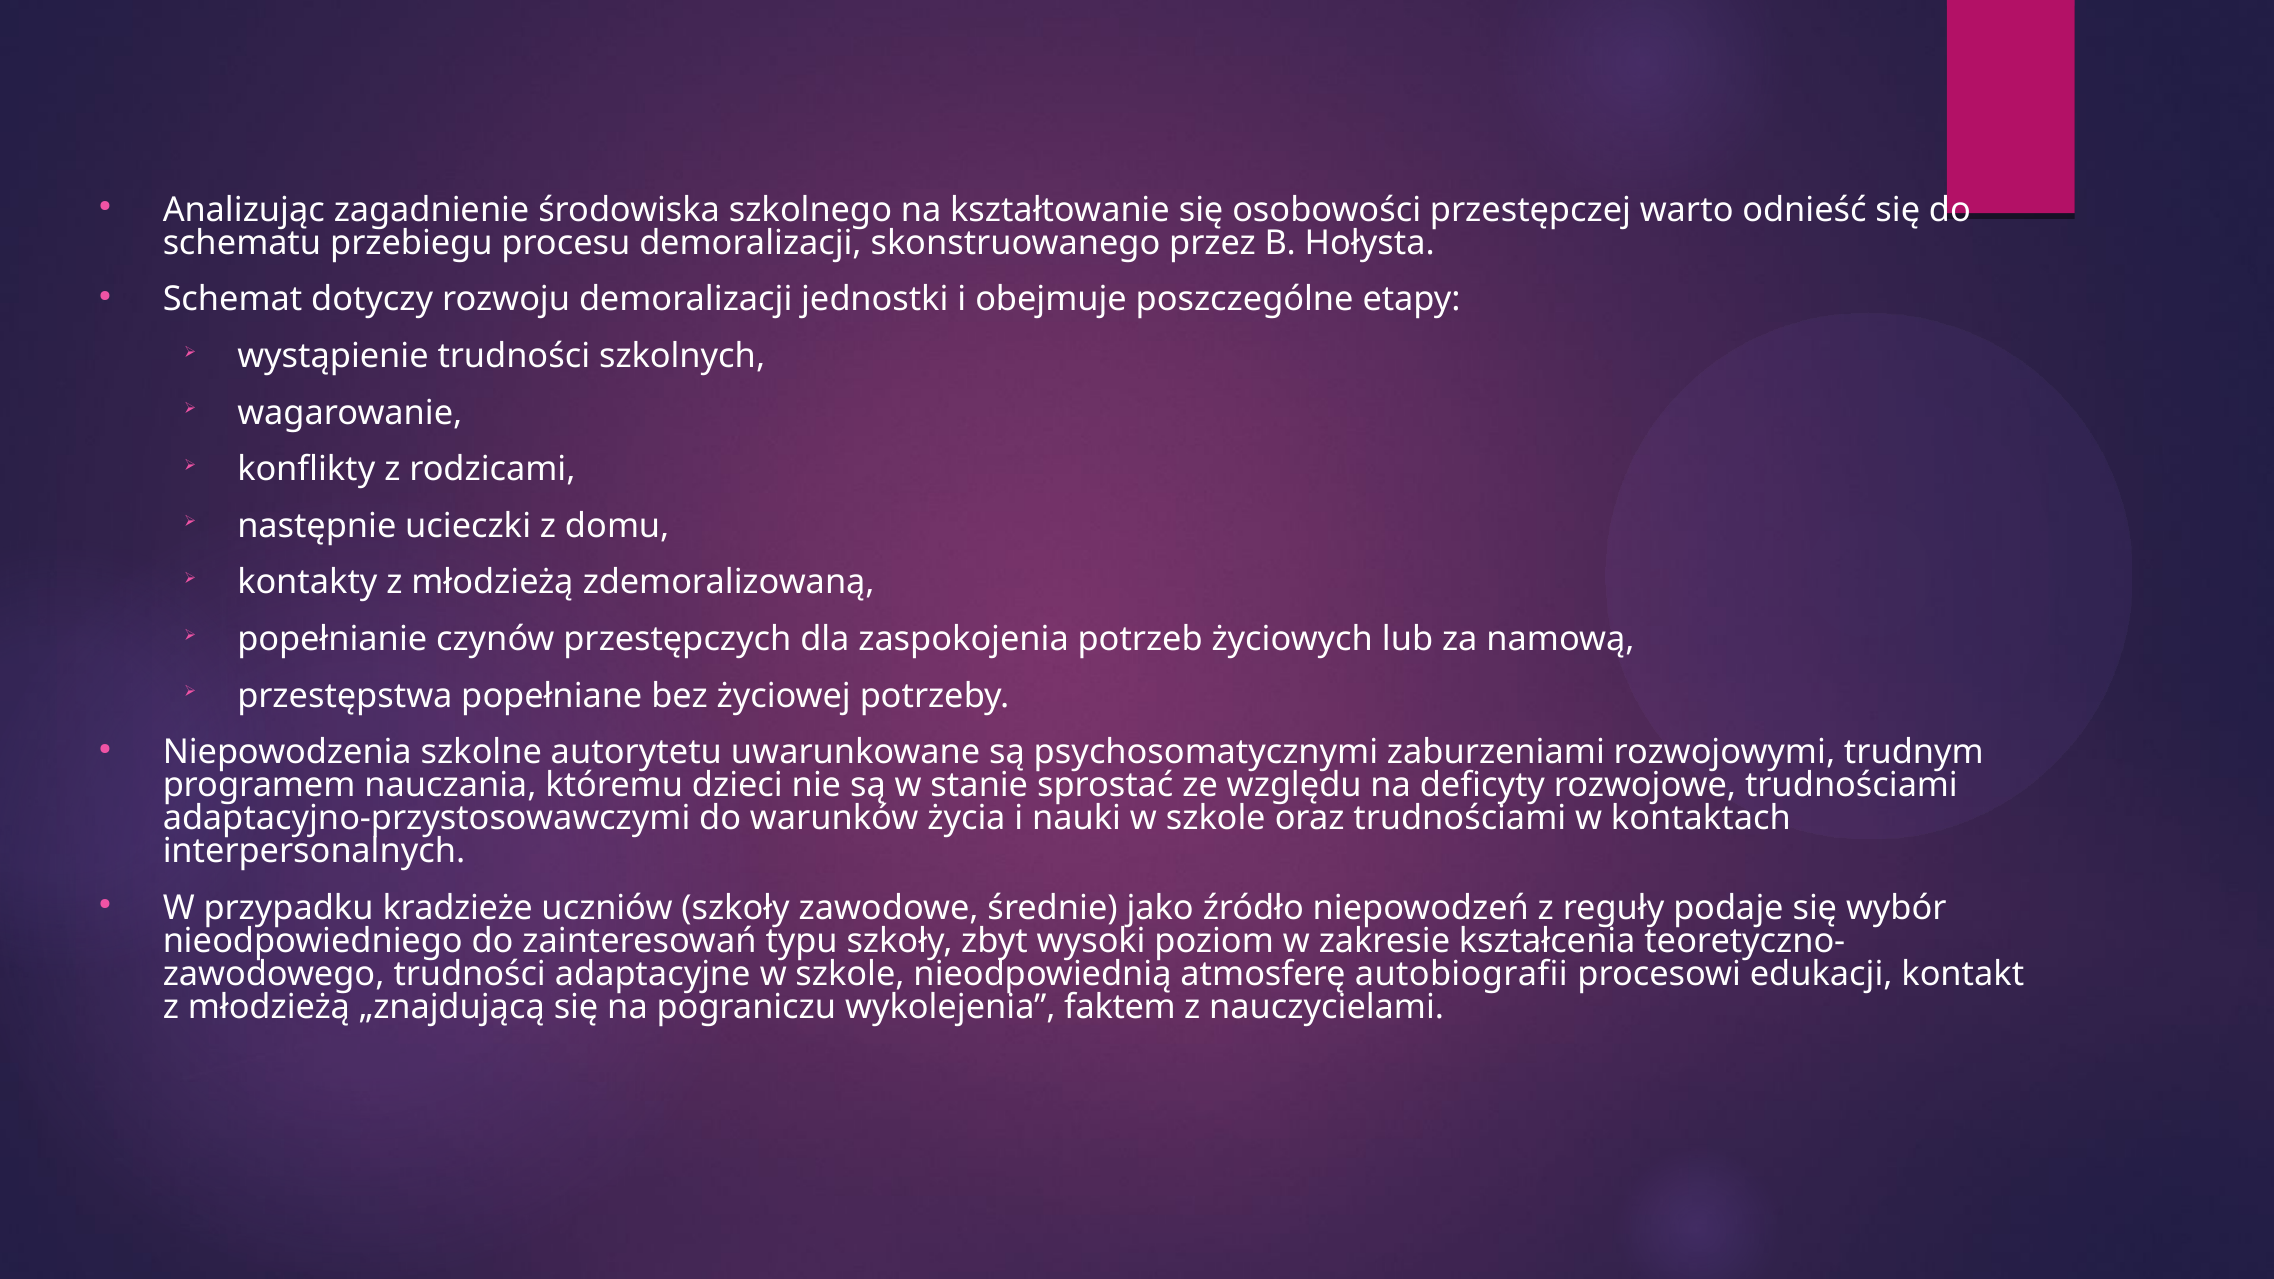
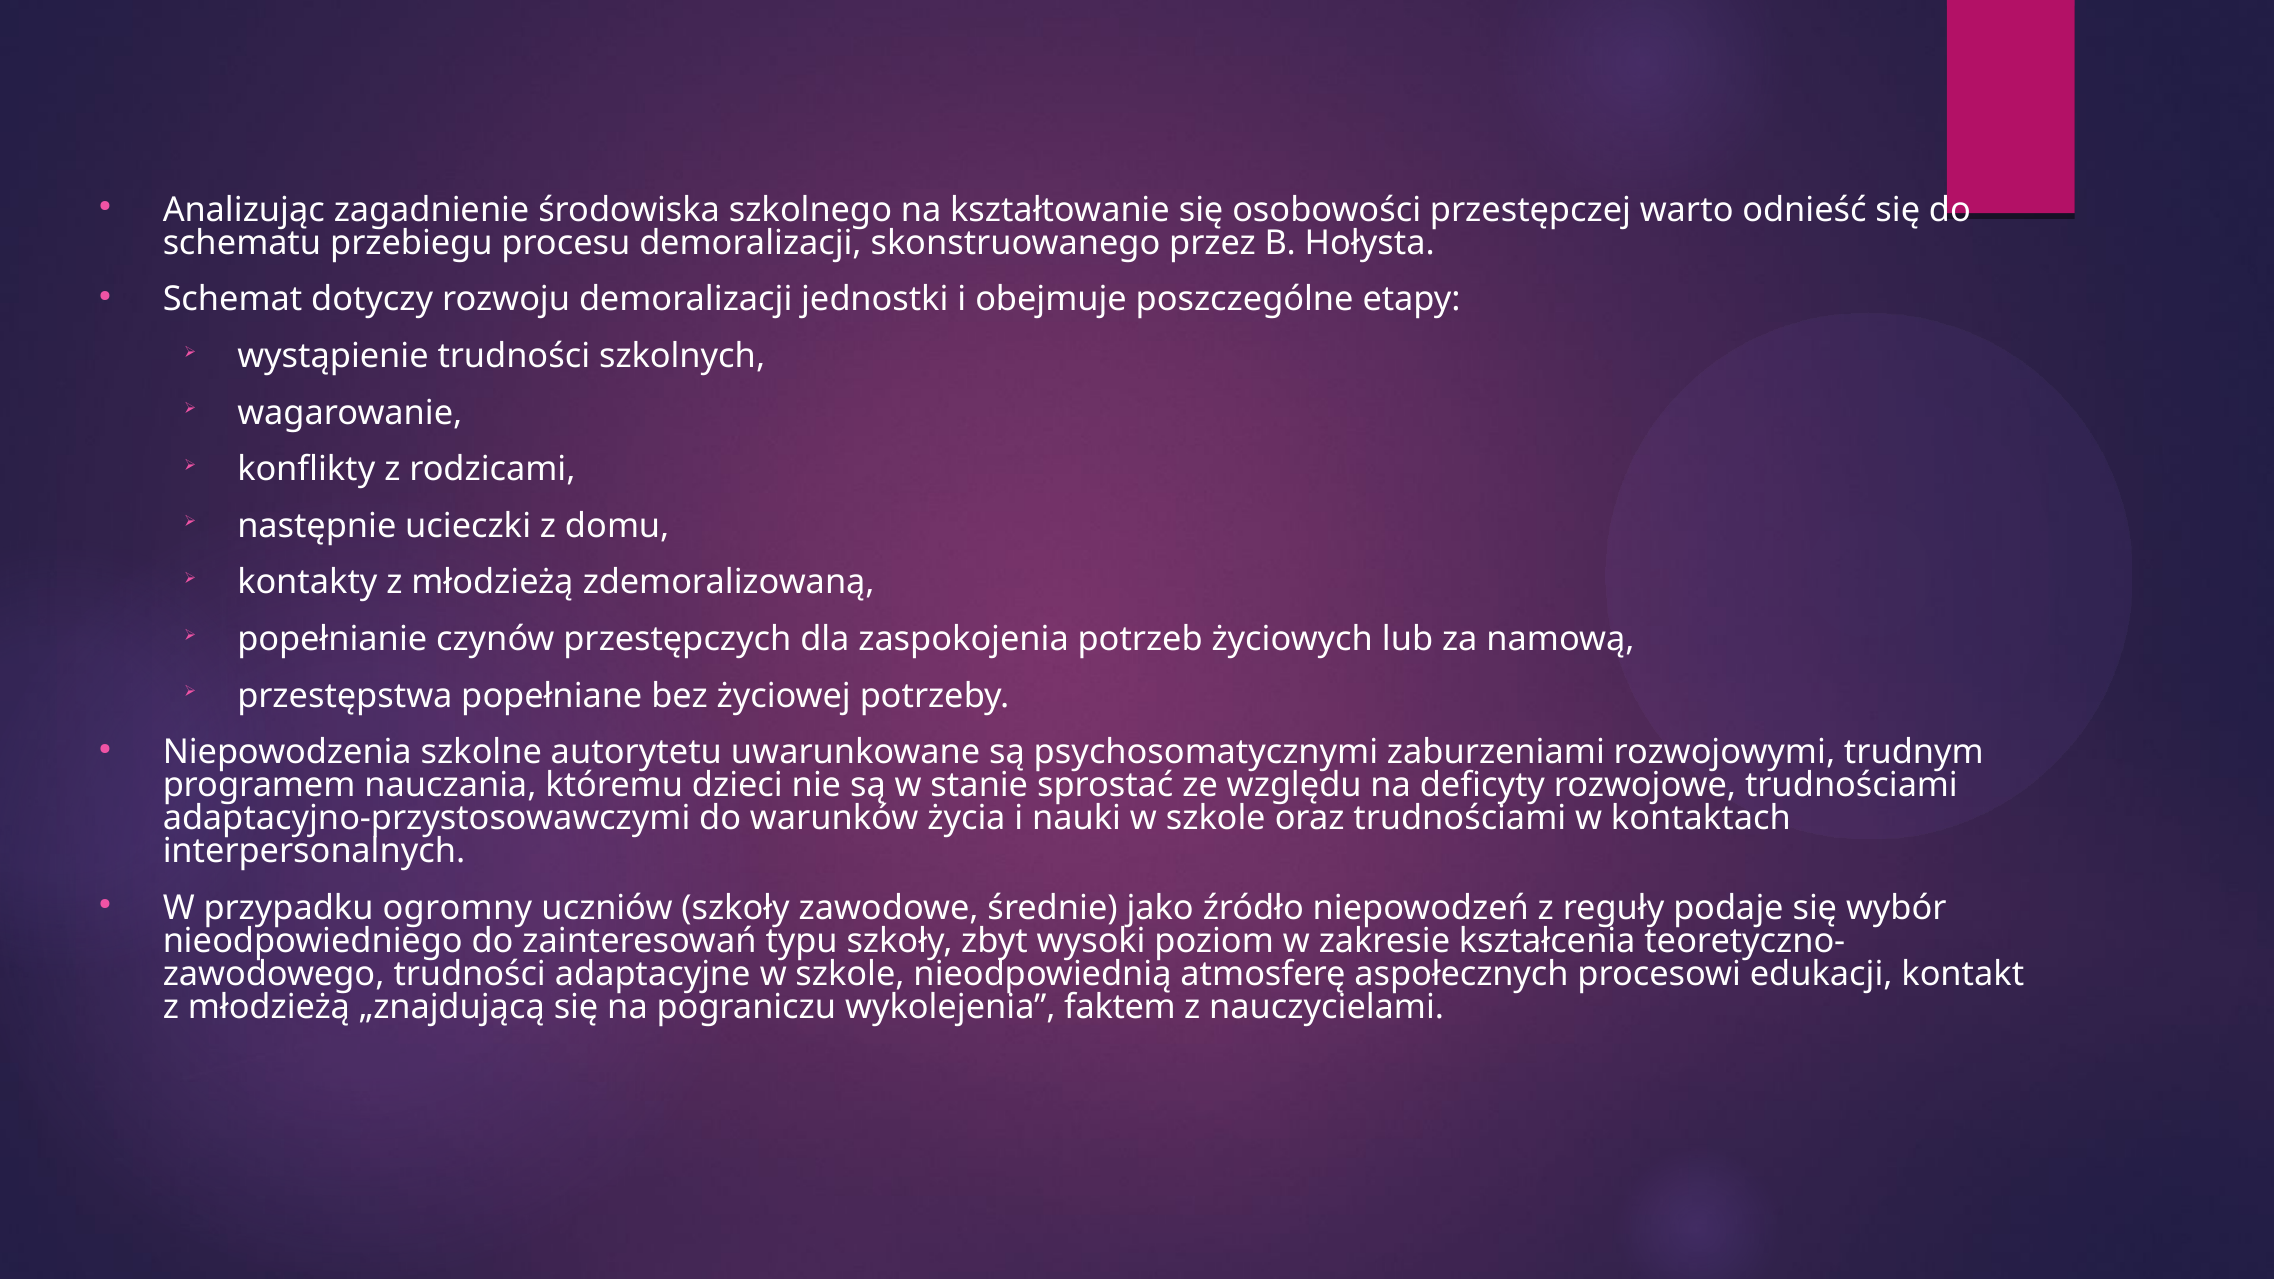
kradzieże: kradzieże -> ogromny (457, 908)
autobiografii: autobiografii -> aspołecznych (1462, 974)
